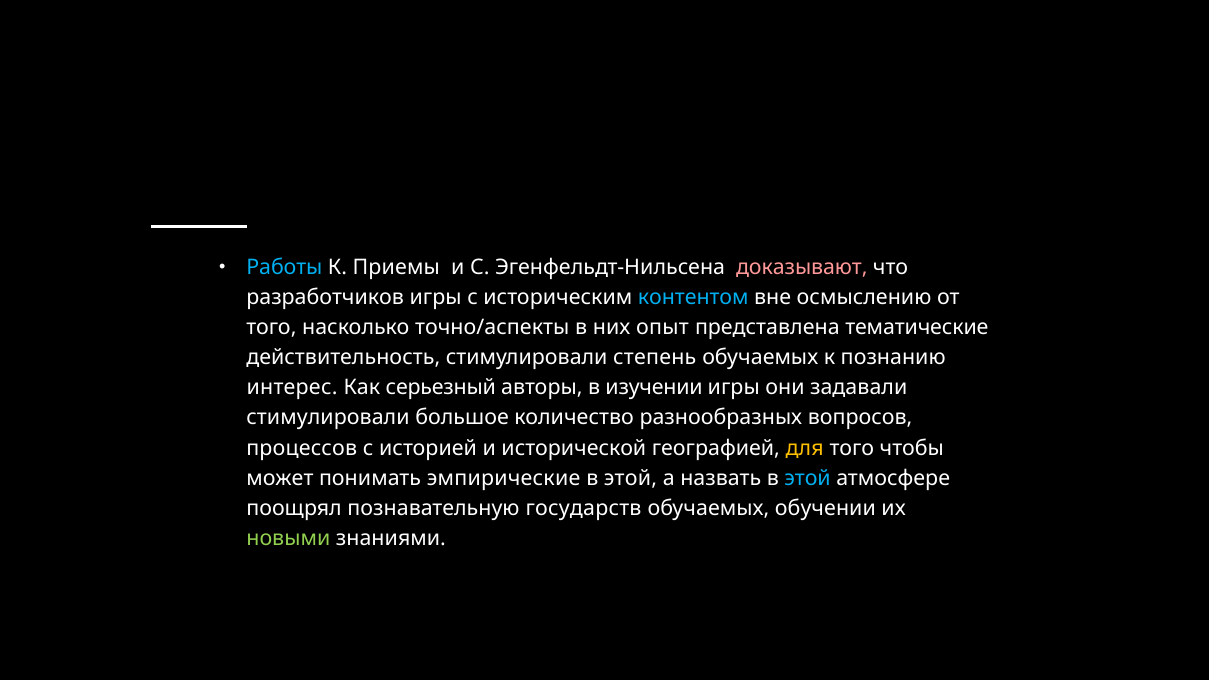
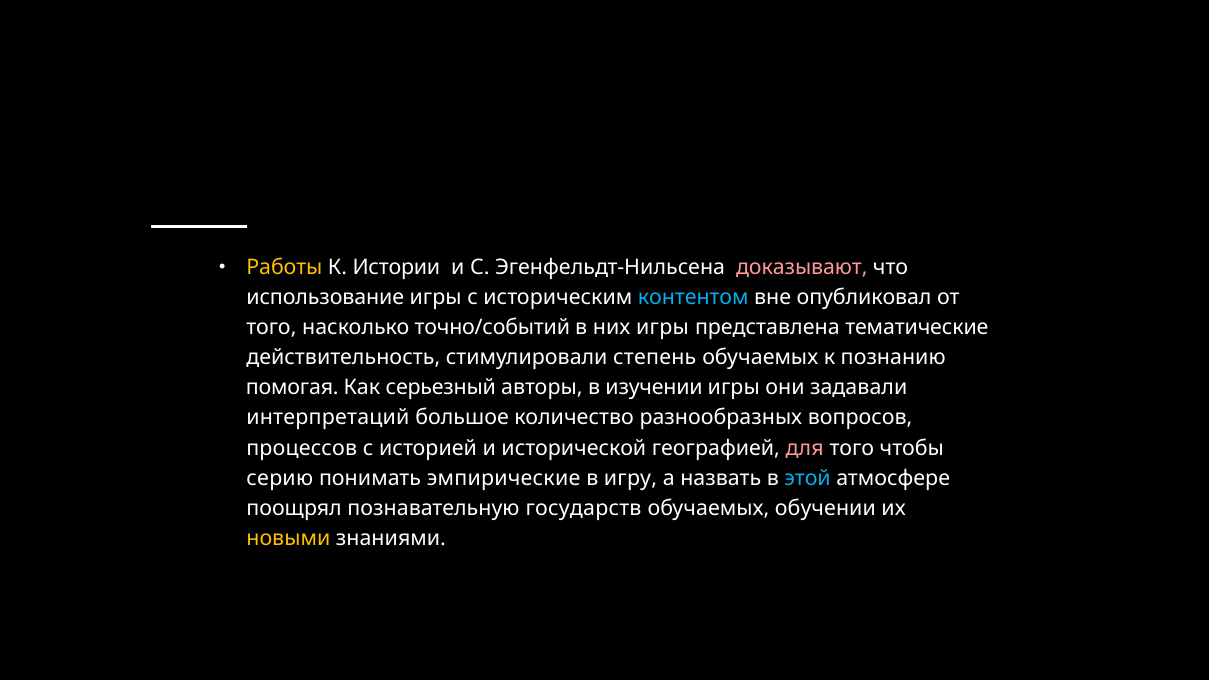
Работы colour: light blue -> yellow (284, 268)
Приемы: Приемы -> Истории (396, 268)
разработчиков: разработчиков -> использование (325, 298)
осмыслению: осмыслению -> опубликовал (864, 298)
точно/аспекты: точно/аспекты -> точно/событий (492, 328)
них опыт: опыт -> игры (662, 328)
интерес: интерес -> помогая (292, 388)
стимулировали: стимулировали -> интерпретаций (328, 418)
для colour: yellow -> pink (805, 448)
может: может -> серию (280, 478)
этой: этой -> игру (630, 478)
новыми colour: light green -> yellow (288, 538)
